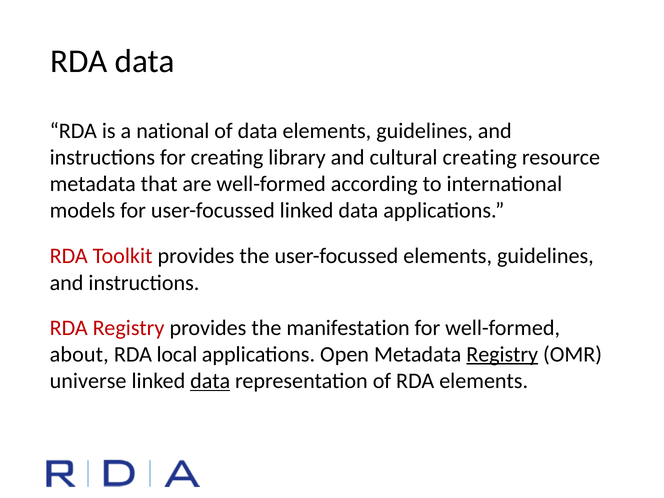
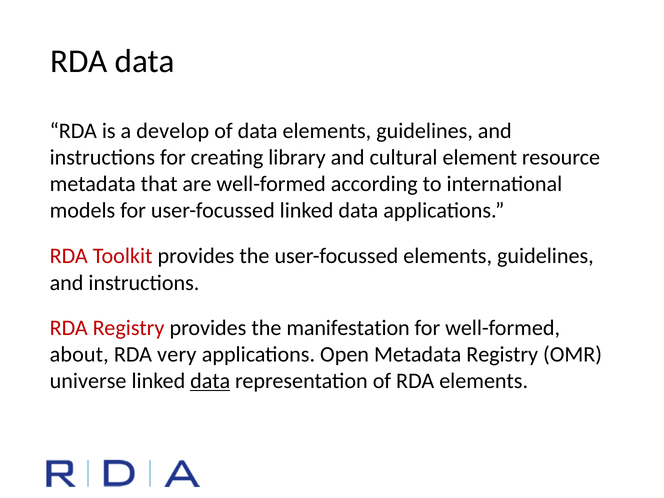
national: national -> develop (173, 131)
cultural creating: creating -> element (480, 157)
local: local -> very (177, 354)
Registry underline: present -> none (502, 354)
